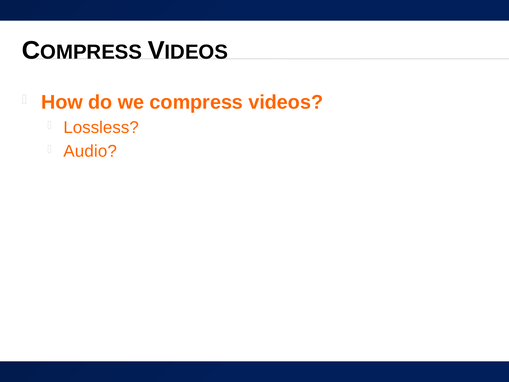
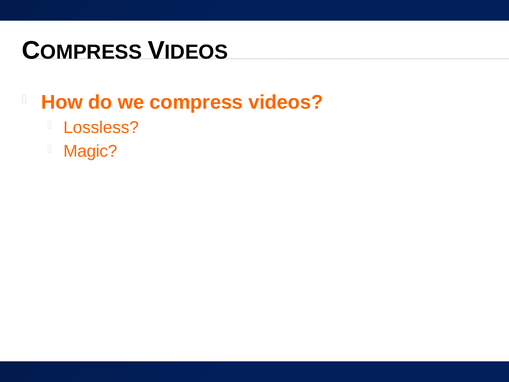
Audio: Audio -> Magic (90, 151)
